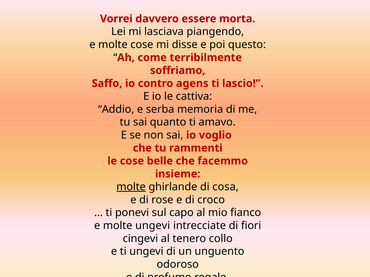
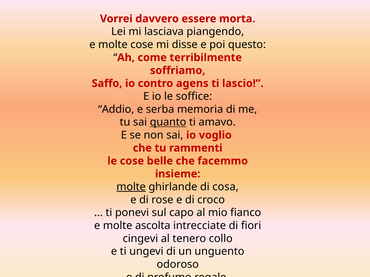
le cattiva: cattiva -> soffice (194, 96)
quanto underline: none -> present (168, 122)
molte ungevi: ungevi -> ascolta (153, 226)
